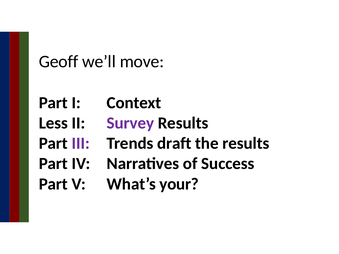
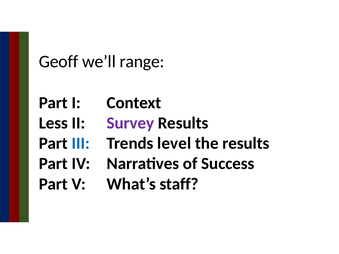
move: move -> range (142, 62)
III colour: purple -> blue (81, 143)
draft: draft -> level (174, 143)
your: your -> staff (179, 184)
